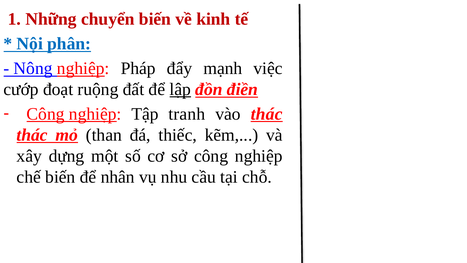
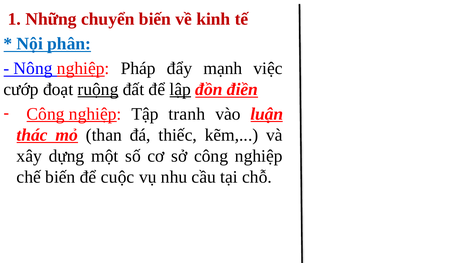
ruộng underline: none -> present (98, 89)
vào thác: thác -> luận (267, 114)
nhân: nhân -> cuộc (118, 177)
